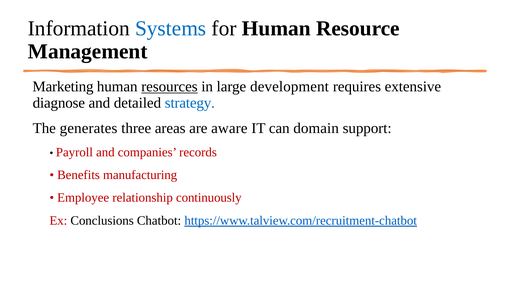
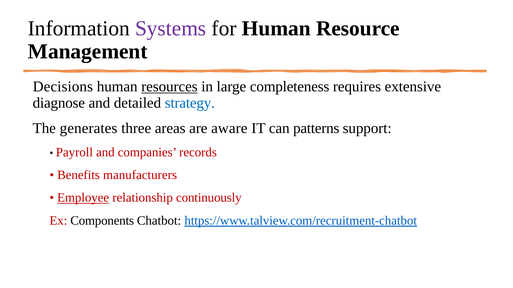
Systems colour: blue -> purple (171, 29)
Marketing: Marketing -> Decisions (63, 87)
development: development -> completeness (290, 87)
domain: domain -> patterns (316, 129)
manufacturing: manufacturing -> manufacturers (140, 175)
Employee underline: none -> present (83, 198)
Conclusions: Conclusions -> Components (102, 221)
